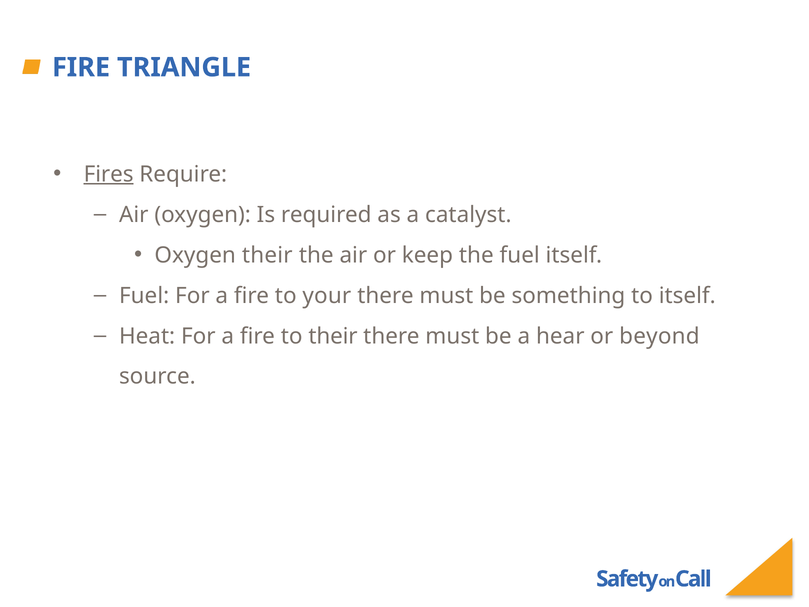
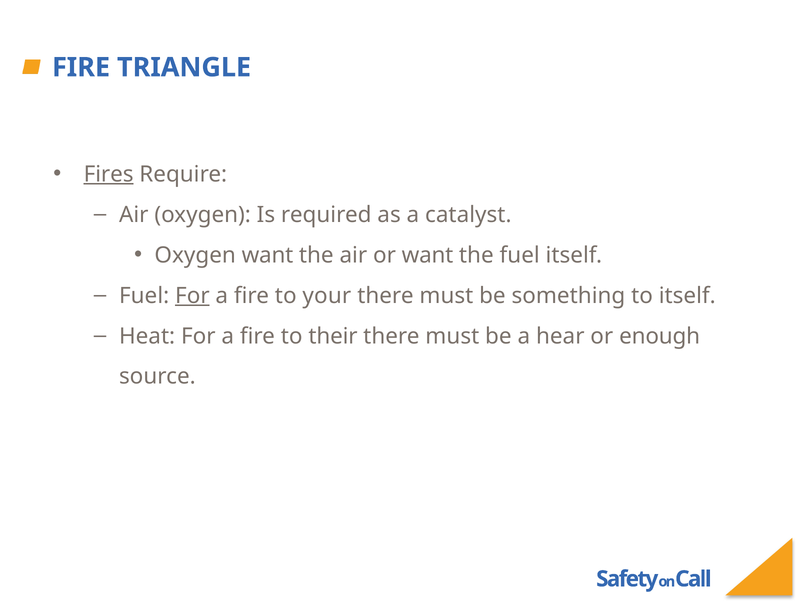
Oxygen their: their -> want (267, 255)
or keep: keep -> want (427, 255)
For underline: none -> present (192, 296)
beyond: beyond -> enough (660, 336)
